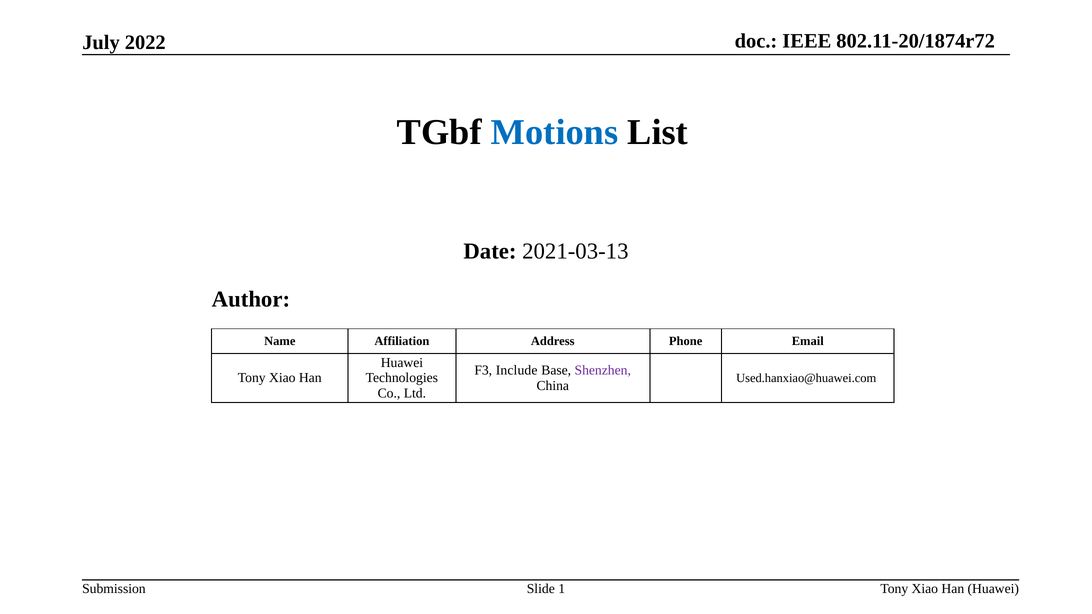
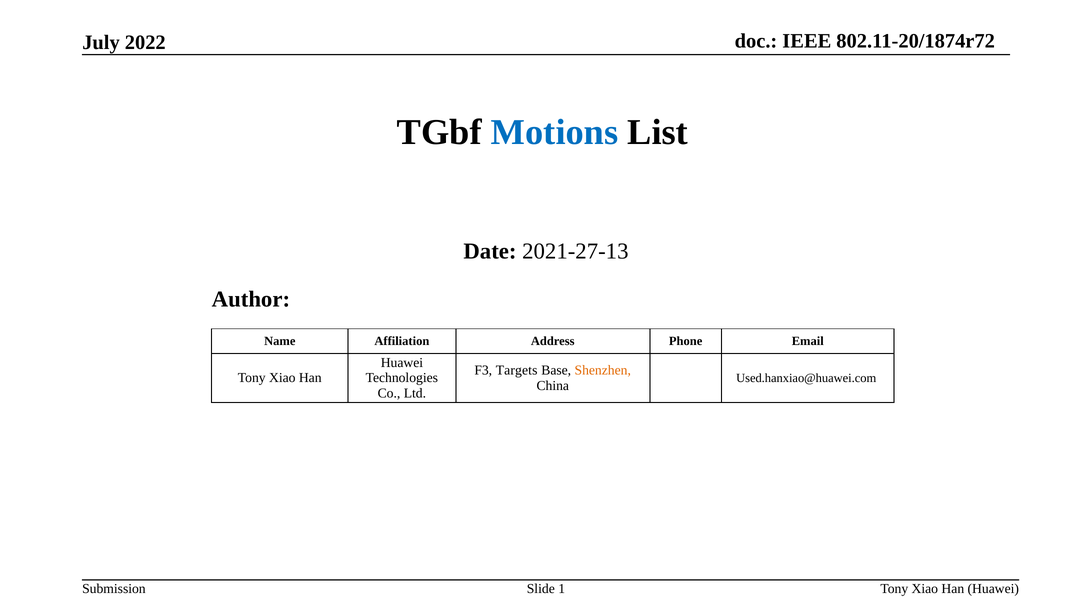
2021-03-13: 2021-03-13 -> 2021-27-13 (575, 251)
Include: Include -> Targets (517, 371)
Shenzhen colour: purple -> orange (603, 371)
